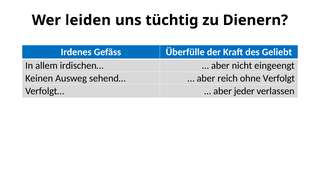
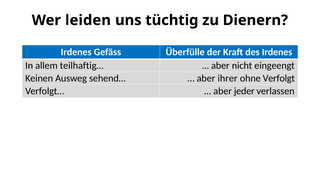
des Geliebt: Geliebt -> Irdenes (277, 52)
irdischen…: irdischen… -> teilhaftig… (82, 66)
reich: reich -> ihrer (228, 78)
